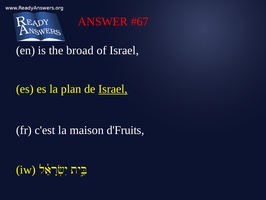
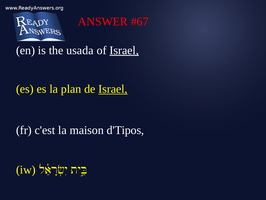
broad: broad -> usada (80, 50)
Israel underline: none -> present (124, 50)
d'Fruits: d'Fruits -> d'Tipos (125, 130)
